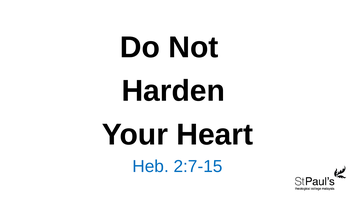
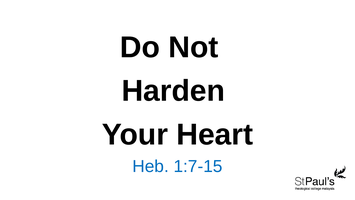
2:7-15: 2:7-15 -> 1:7-15 (198, 166)
